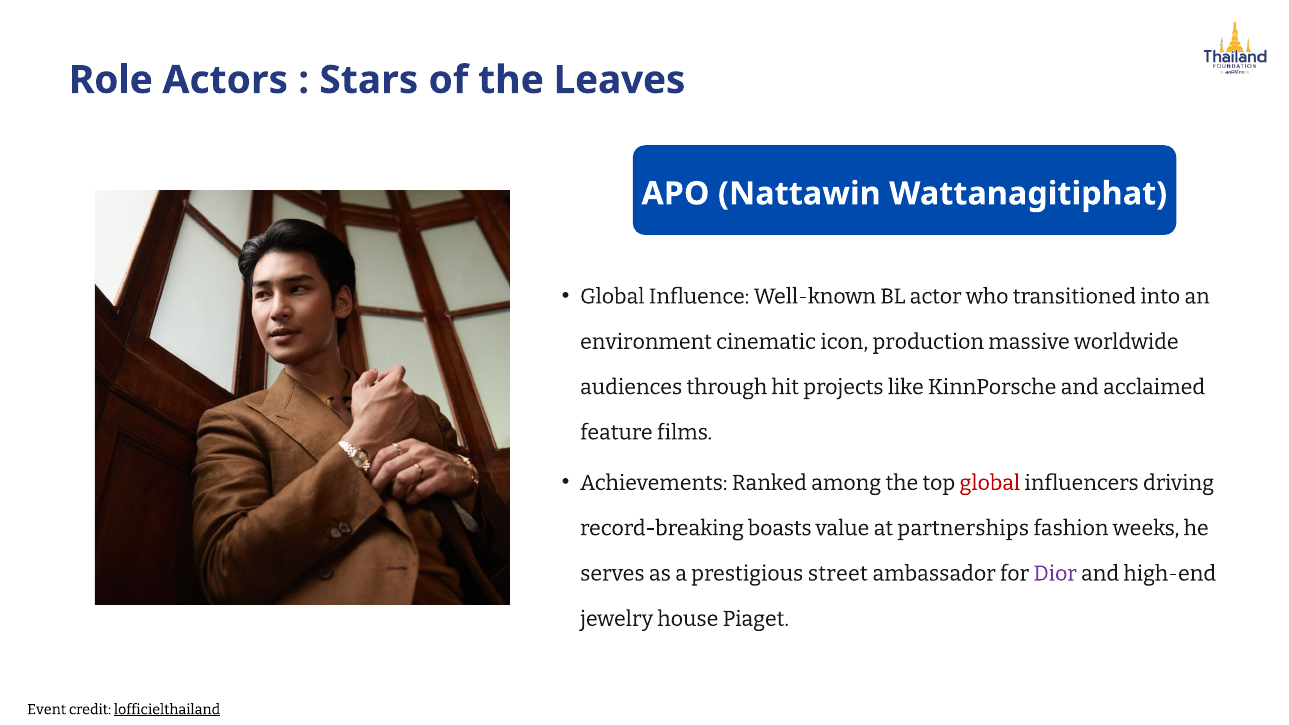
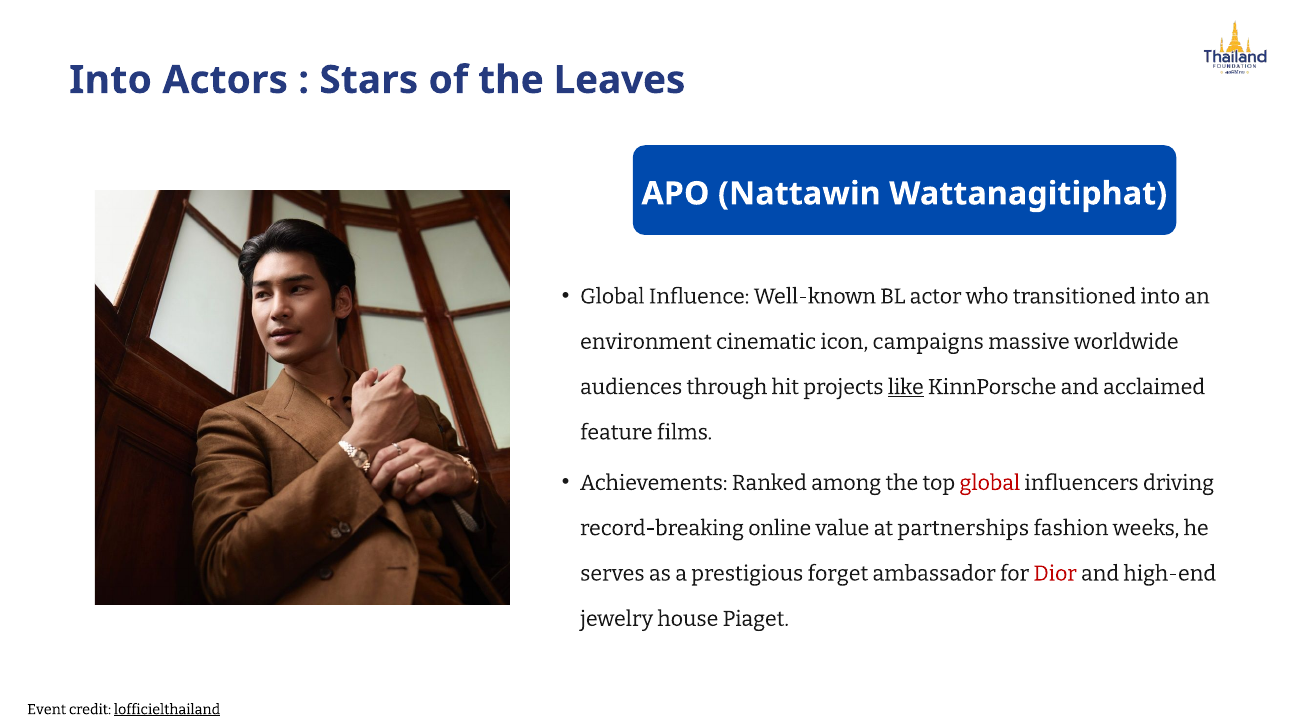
Role: Role -> Into (111, 80)
production: production -> campaigns (928, 342)
like underline: none -> present (906, 387)
boasts: boasts -> online (780, 528)
street: street -> forget (838, 574)
Dior colour: purple -> red (1055, 574)
